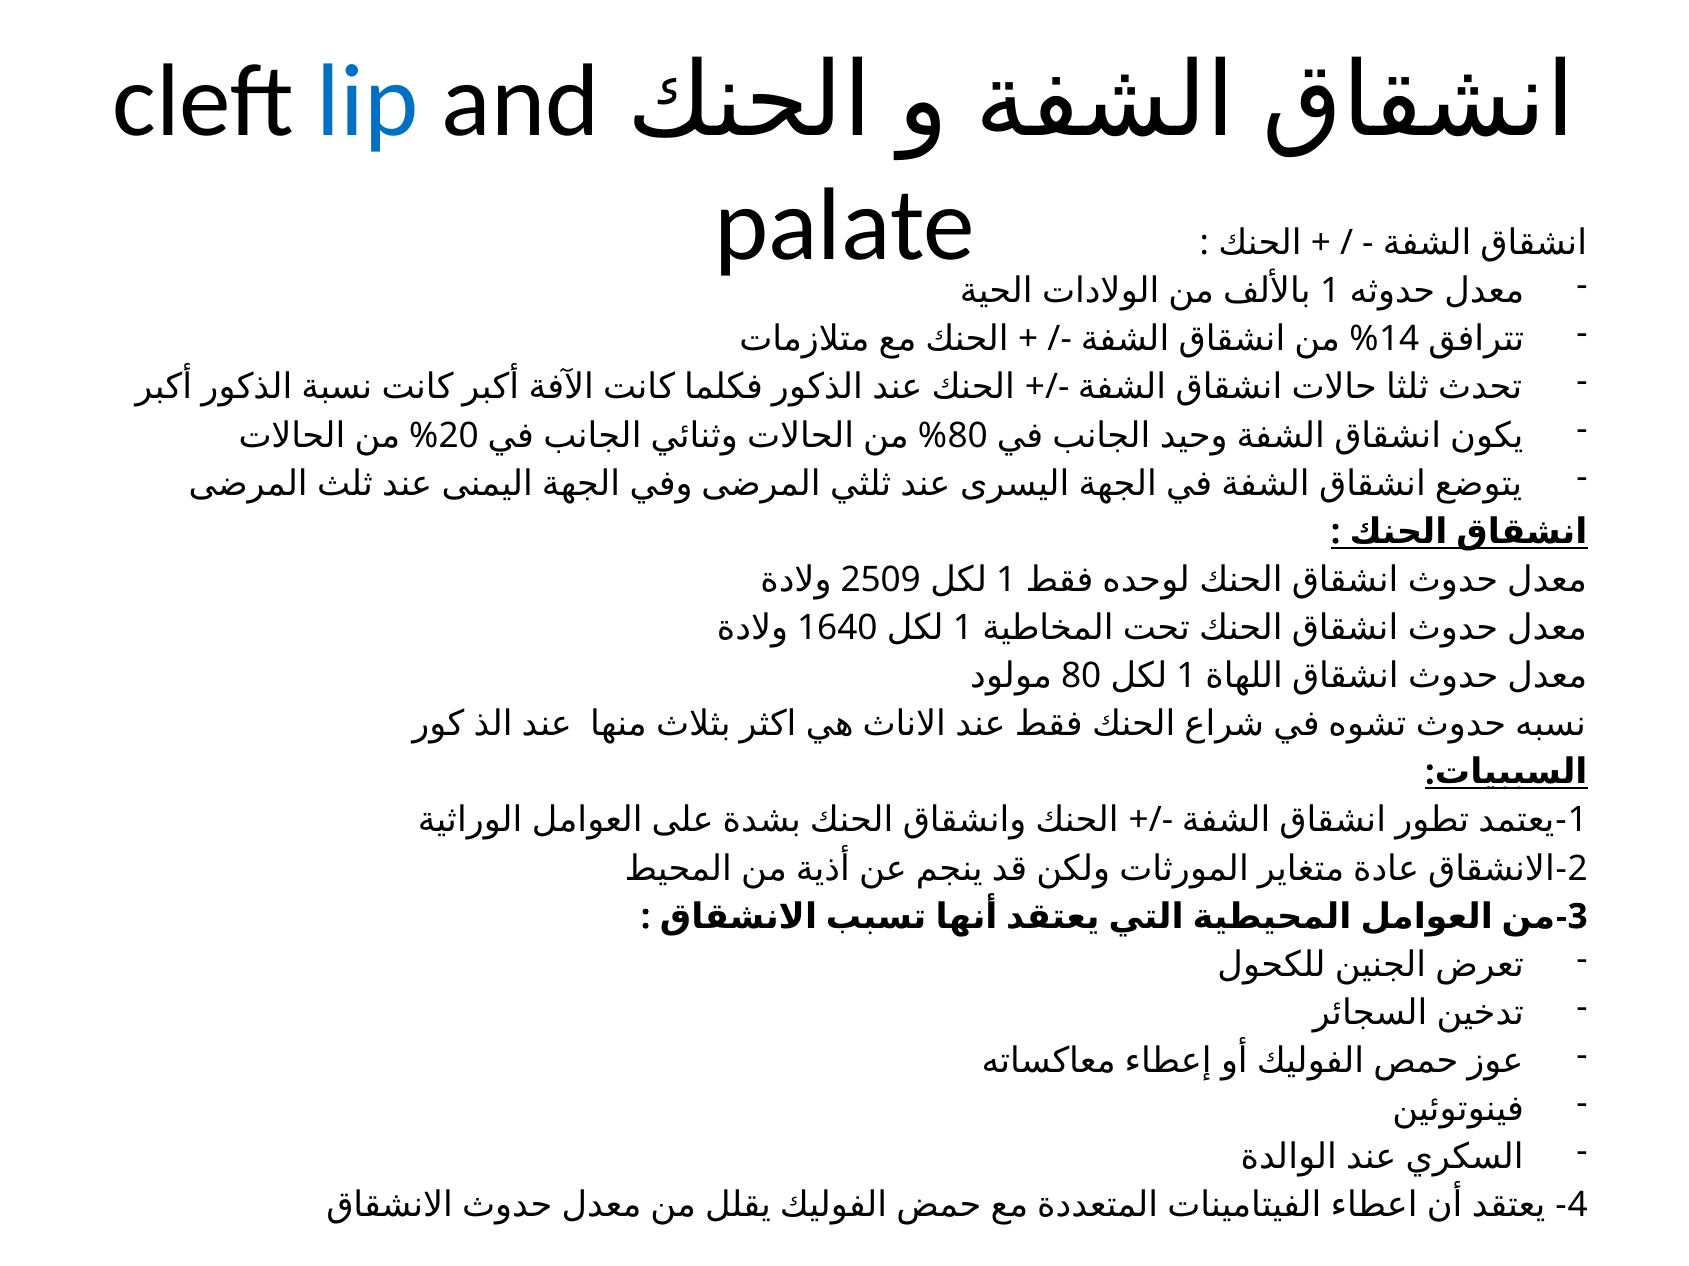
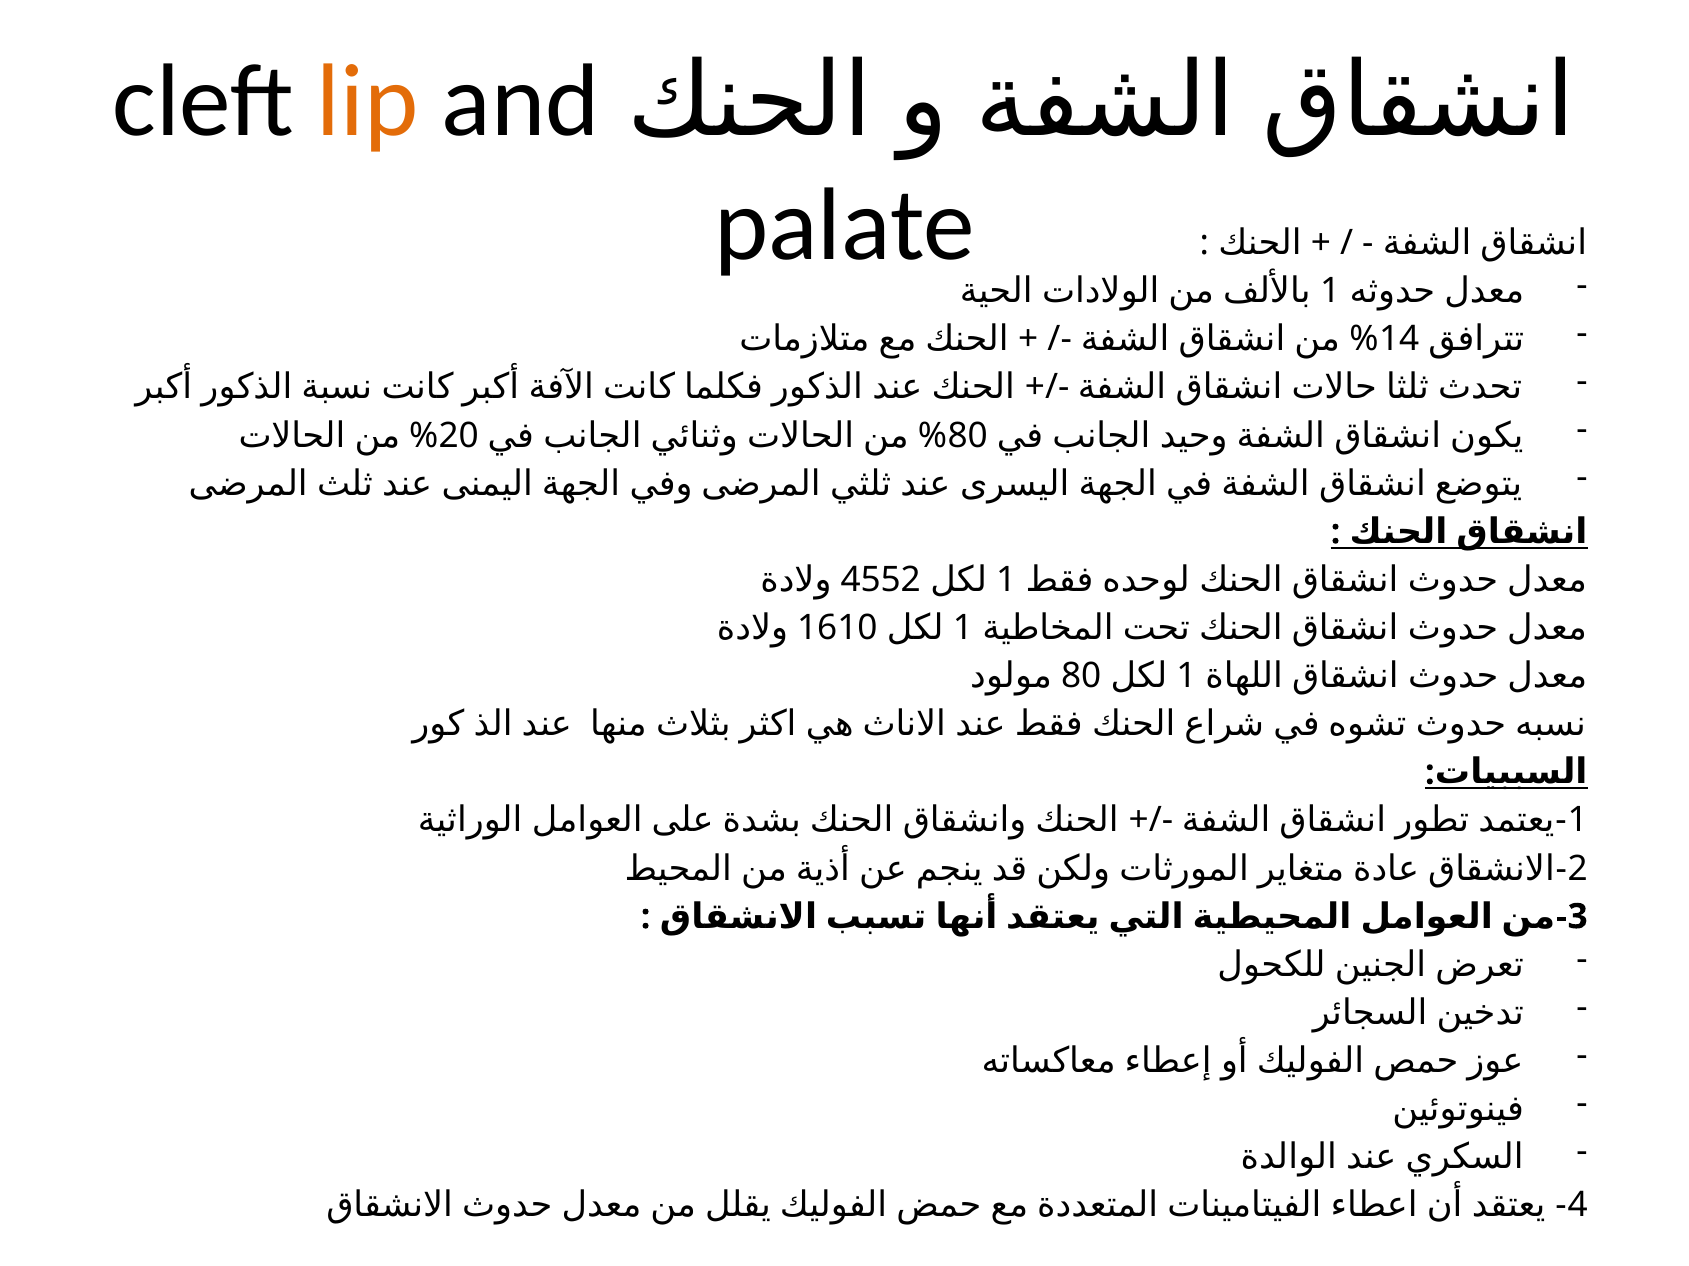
lip colour: blue -> orange (368, 102)
2509: 2509 -> 4552 (881, 580)
1640: 1640 -> 1610 (837, 628)
